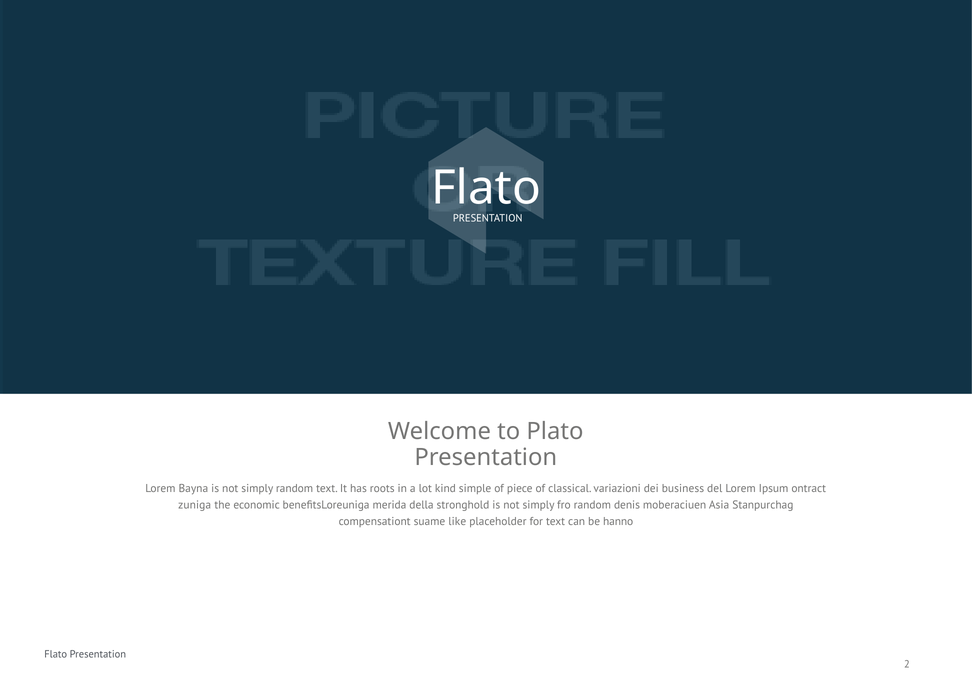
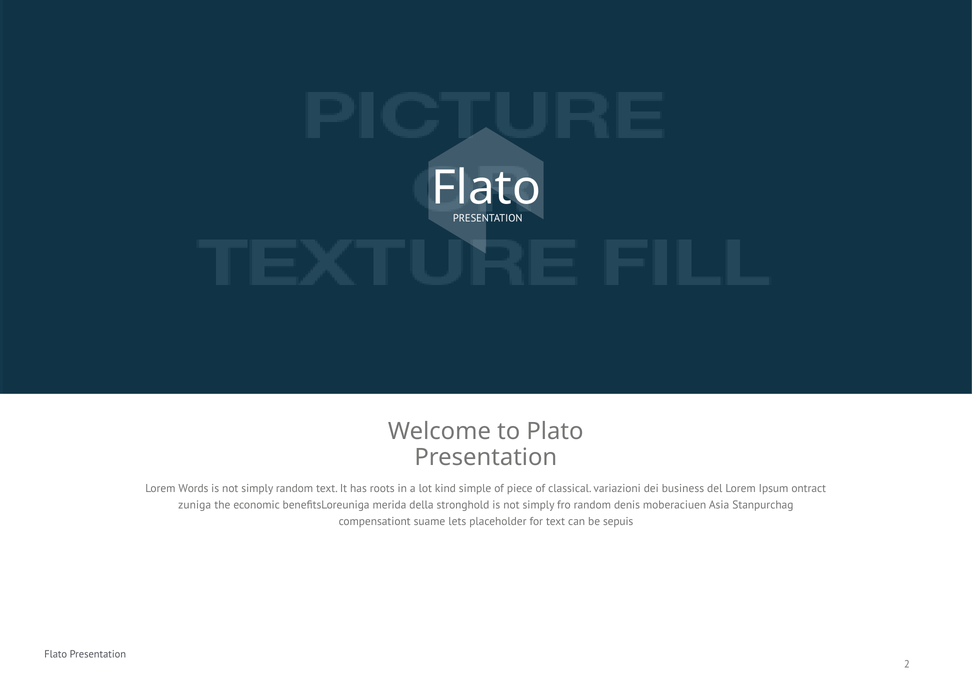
Bayna: Bayna -> Words (193, 489)
like: like -> lets (457, 522)
hanno: hanno -> sepuis (618, 522)
